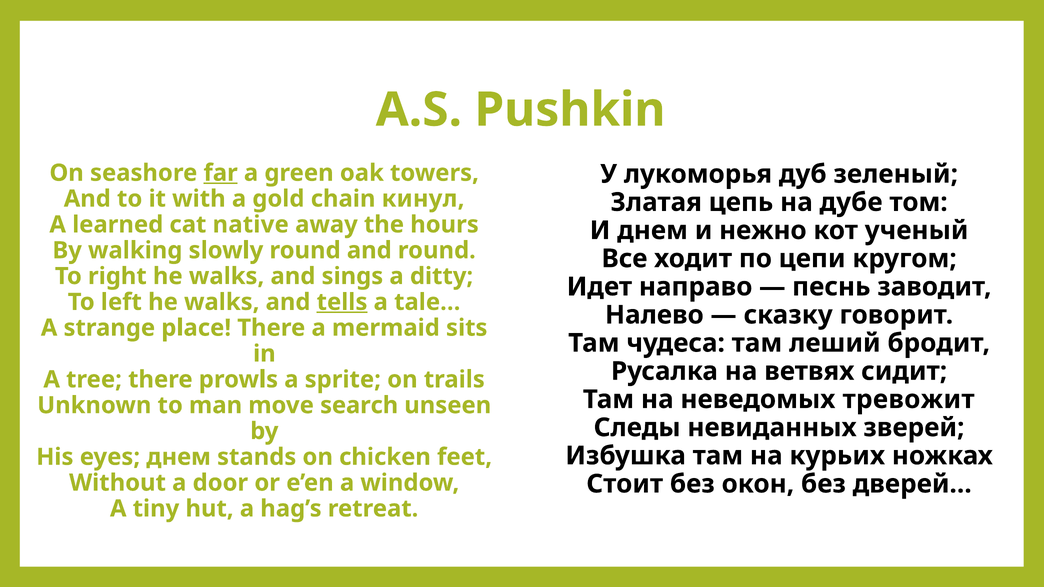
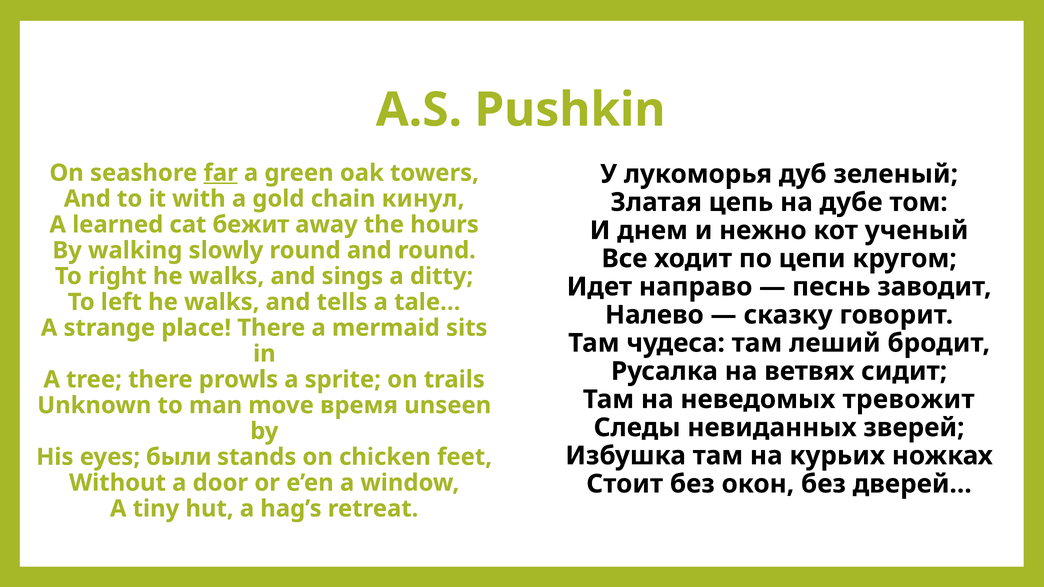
native: native -> бежит (251, 225)
tells underline: present -> none (342, 302)
search: search -> время (359, 405)
eyes днем: днем -> были (179, 457)
